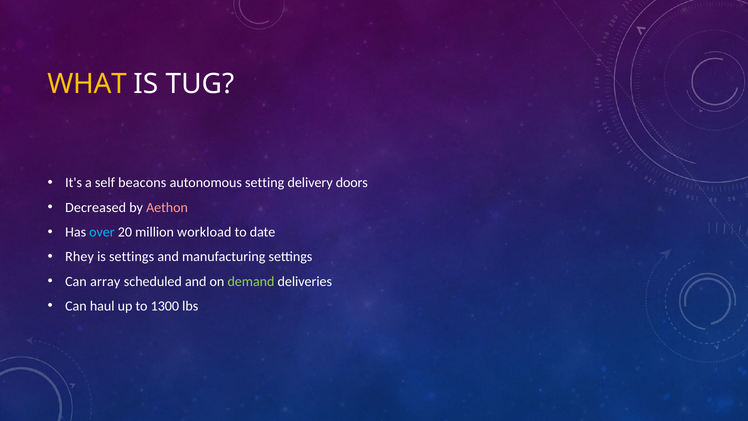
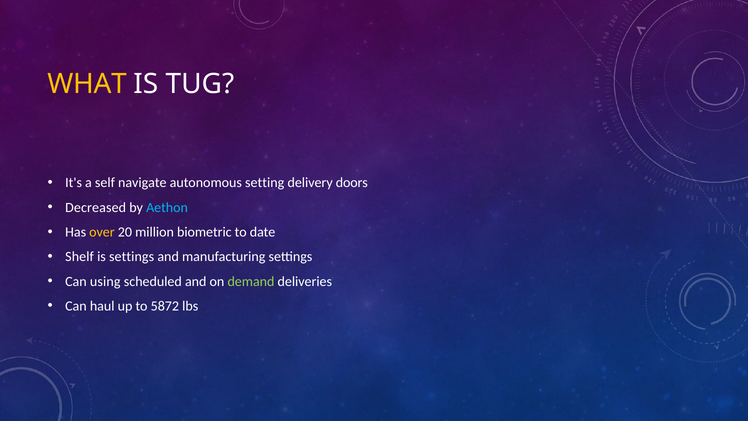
beacons: beacons -> navigate (142, 183)
Aethon colour: pink -> light blue (167, 207)
over colour: light blue -> yellow (102, 232)
workload: workload -> biometric (204, 232)
Rhey: Rhey -> Shelf (80, 257)
array: array -> using (105, 281)
1300: 1300 -> 5872 (165, 306)
